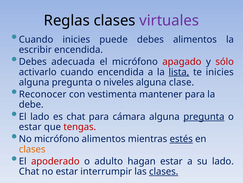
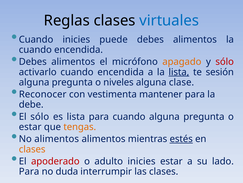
virtuales colour: purple -> blue (169, 21)
escribir: escribir -> cuando (35, 50)
adecuada: adecuada -> alimentos (73, 62)
apagado colour: red -> orange (182, 62)
te inicies: inicies -> sesión (220, 72)
El lado: lado -> sólo (40, 116)
es chat: chat -> lista (76, 116)
para cámara: cámara -> cuando (129, 116)
pregunta underline: present -> none (204, 116)
tengas colour: red -> orange (80, 126)
No micrófono: micrófono -> alimentos (57, 138)
adulto hagan: hagan -> inicies (142, 161)
Chat: Chat -> Para (29, 171)
no estar: estar -> duda (67, 171)
clases underline: present -> none (164, 171)
